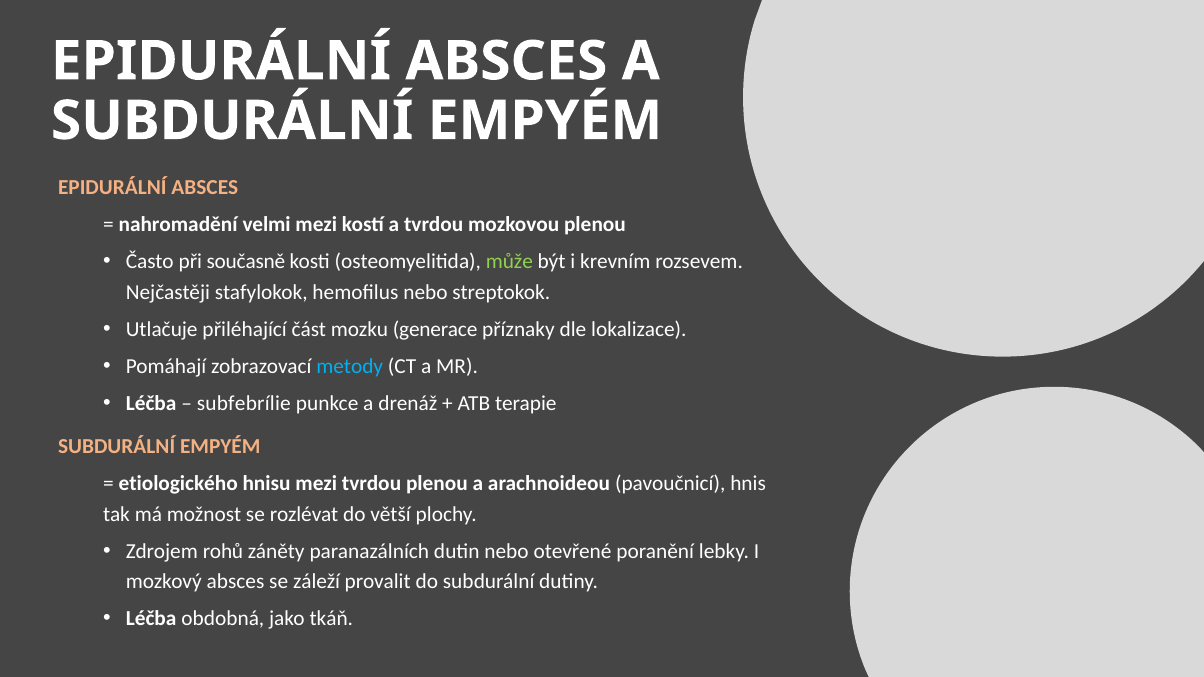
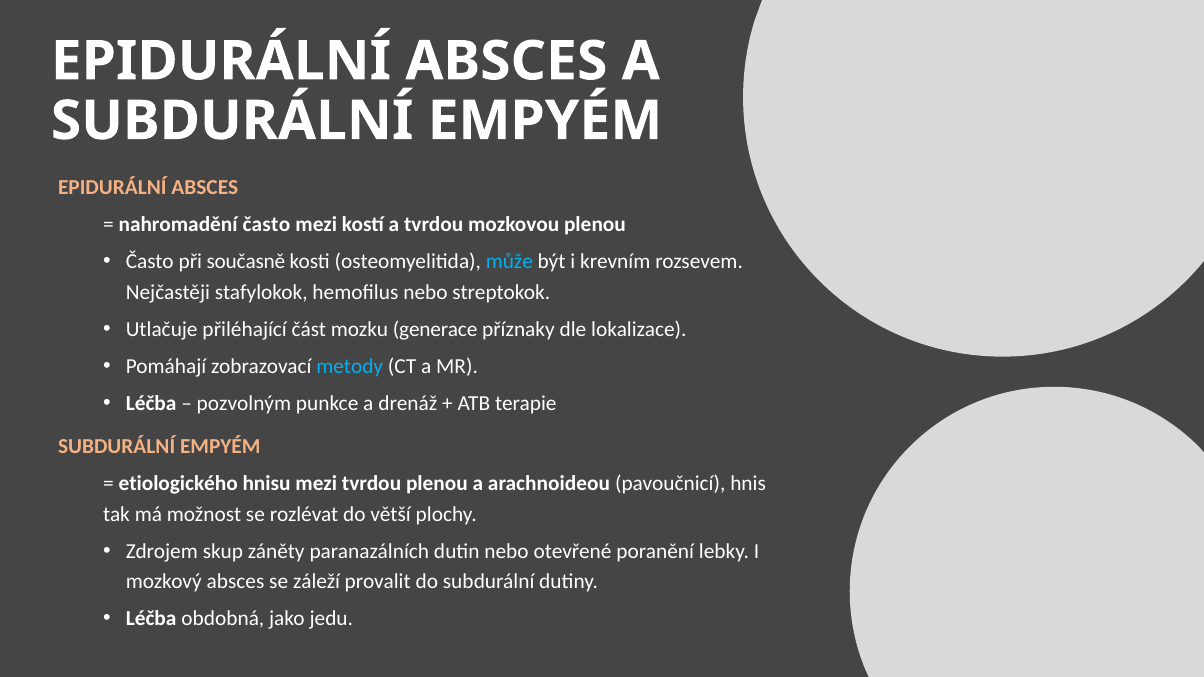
nahromadění velmi: velmi -> často (266, 225)
může colour: light green -> light blue (509, 262)
subfebrílie: subfebrílie -> pozvolným (244, 403)
rohů: rohů -> skup (223, 551)
tkáň: tkáň -> jedu (331, 619)
